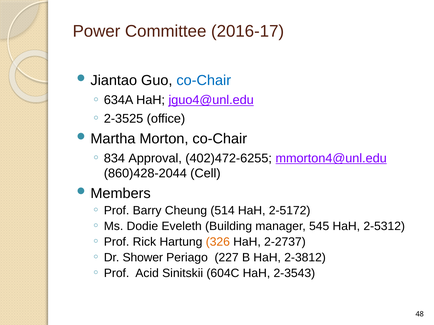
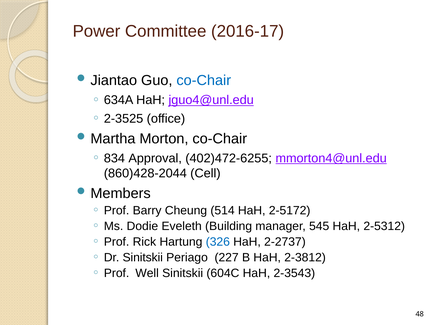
326 colour: orange -> blue (218, 242)
Dr Shower: Shower -> Sinitskii (143, 258)
Acid: Acid -> Well (147, 274)
